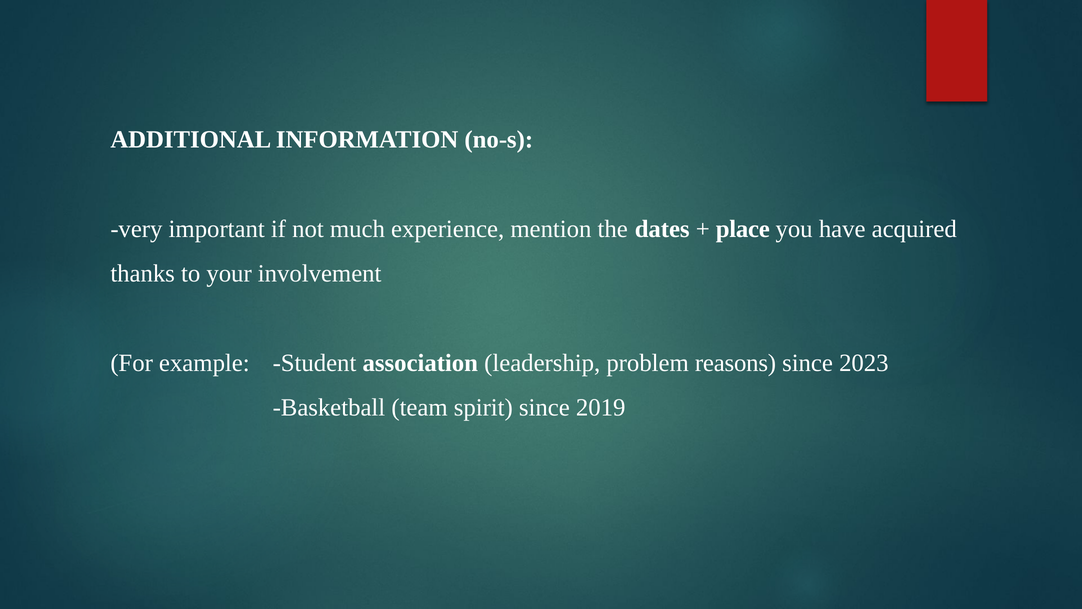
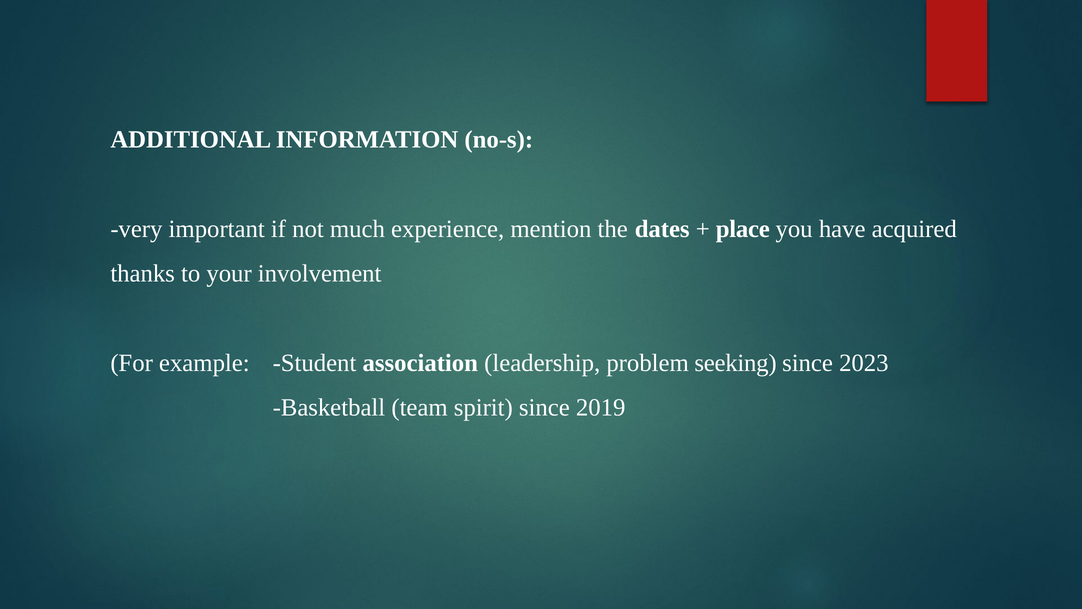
reasons: reasons -> seeking (736, 363)
